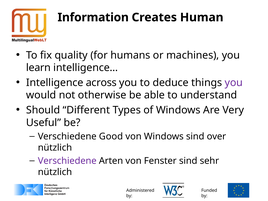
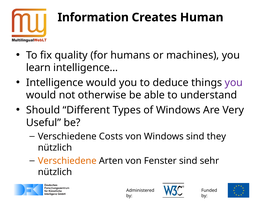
Intelligence across: across -> would (101, 83)
Good: Good -> Costs (111, 136)
over: over -> they (216, 136)
Verschiedene colour: purple -> orange (67, 161)
